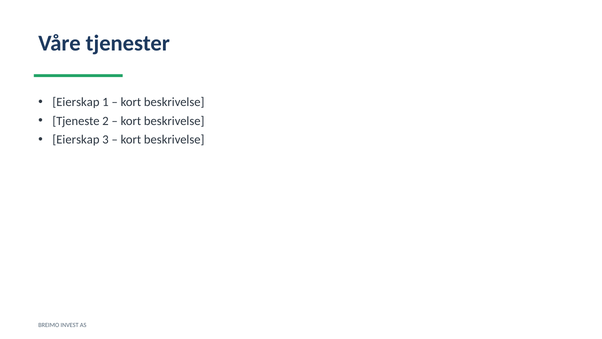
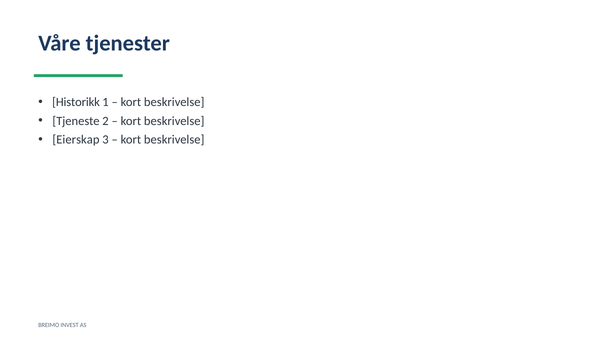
Eierskap: Eierskap -> Historikk (76, 102)
